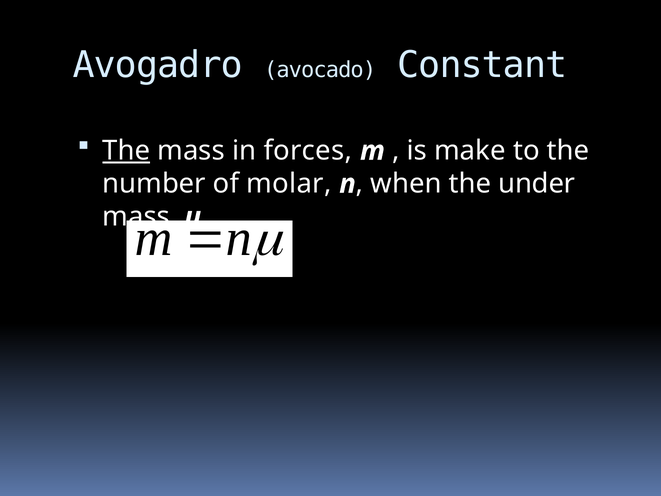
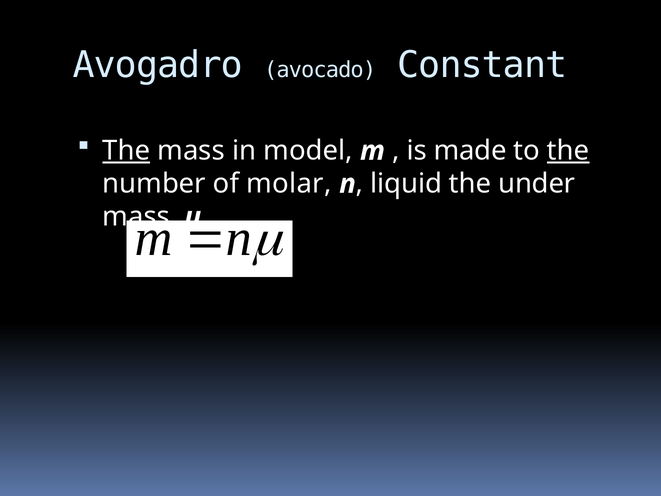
forces: forces -> model (308, 151)
make: make -> made (470, 151)
the underline: none -> present (568, 151)
when: when -> liquid (406, 184)
